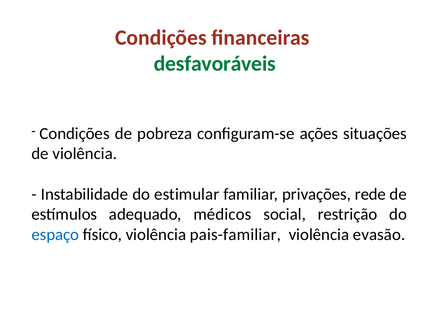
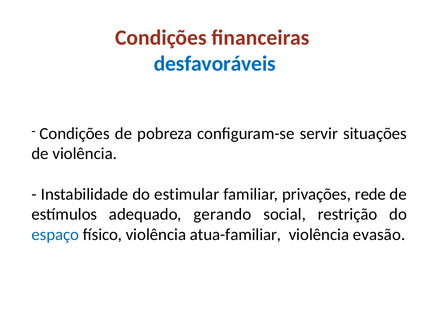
desfavoráveis colour: green -> blue (215, 64)
ações: ações -> servir (319, 133)
médicos: médicos -> gerando (222, 214)
pais-familiar: pais-familiar -> atua-familiar (236, 234)
